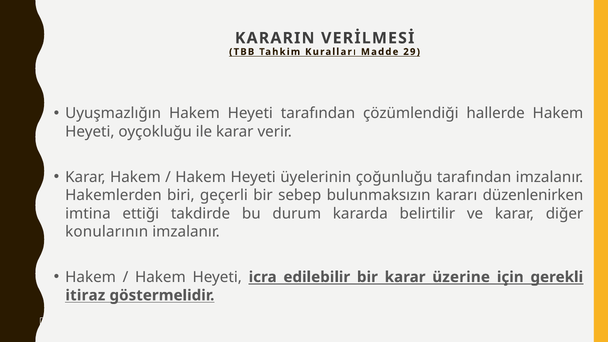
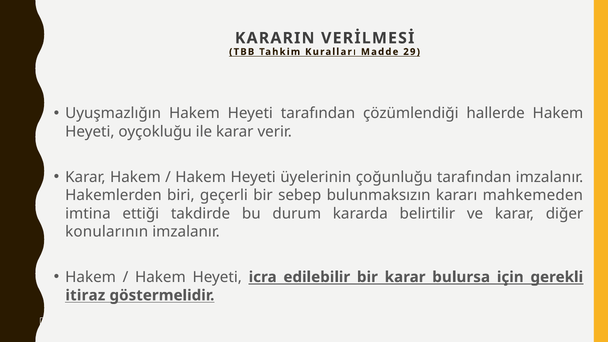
düzenlenirken: düzenlenirken -> mahkemeden (533, 195)
üzerine: üzerine -> bulursa (461, 277)
